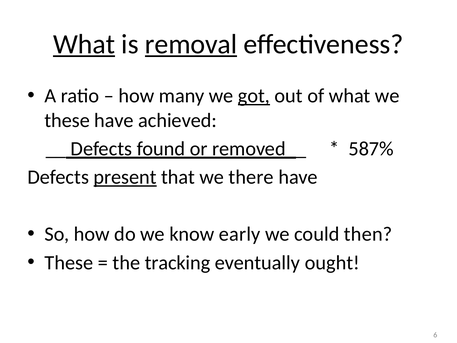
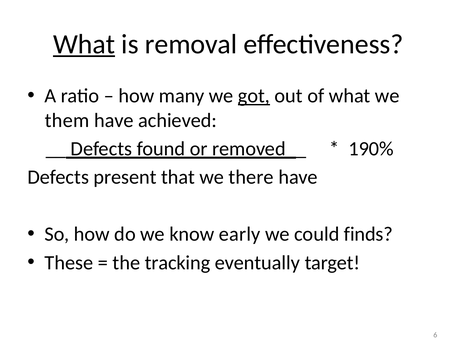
removal underline: present -> none (191, 44)
these: these -> them (67, 120)
587%: 587% -> 190% (371, 149)
present underline: present -> none (125, 177)
then: then -> finds (368, 234)
ought: ought -> target (332, 262)
